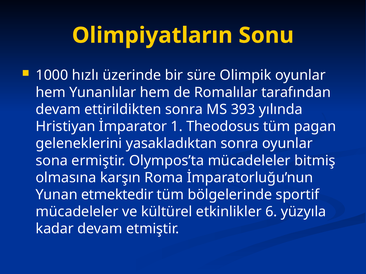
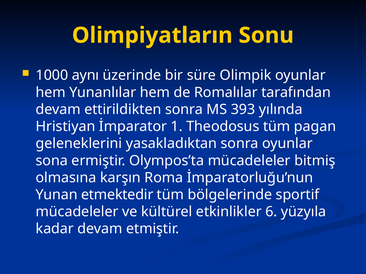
hızlı: hızlı -> aynı (85, 75)
